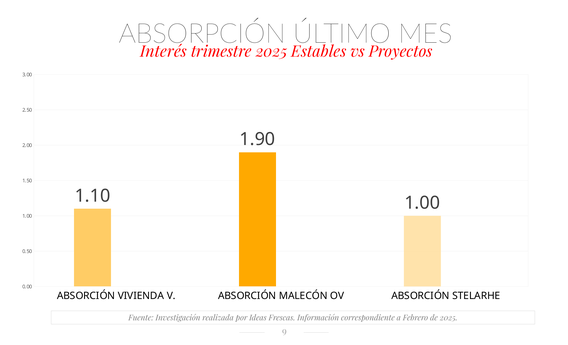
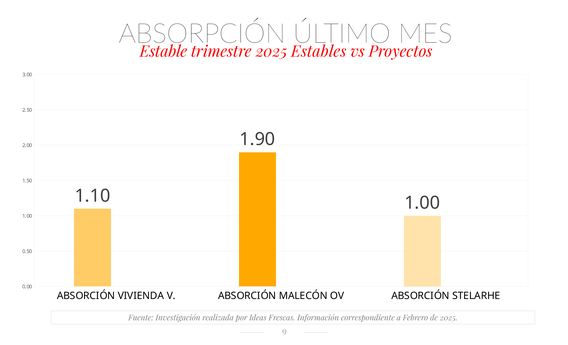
Interés: Interés -> Estable (164, 52)
